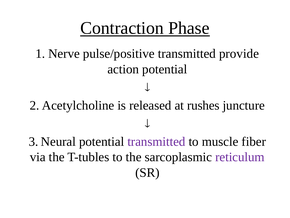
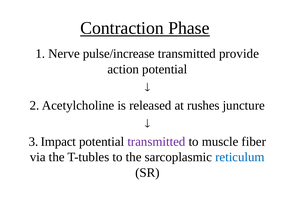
pulse/positive: pulse/positive -> pulse/increase (119, 54)
Neural: Neural -> Impact (58, 141)
reticulum colour: purple -> blue (240, 157)
